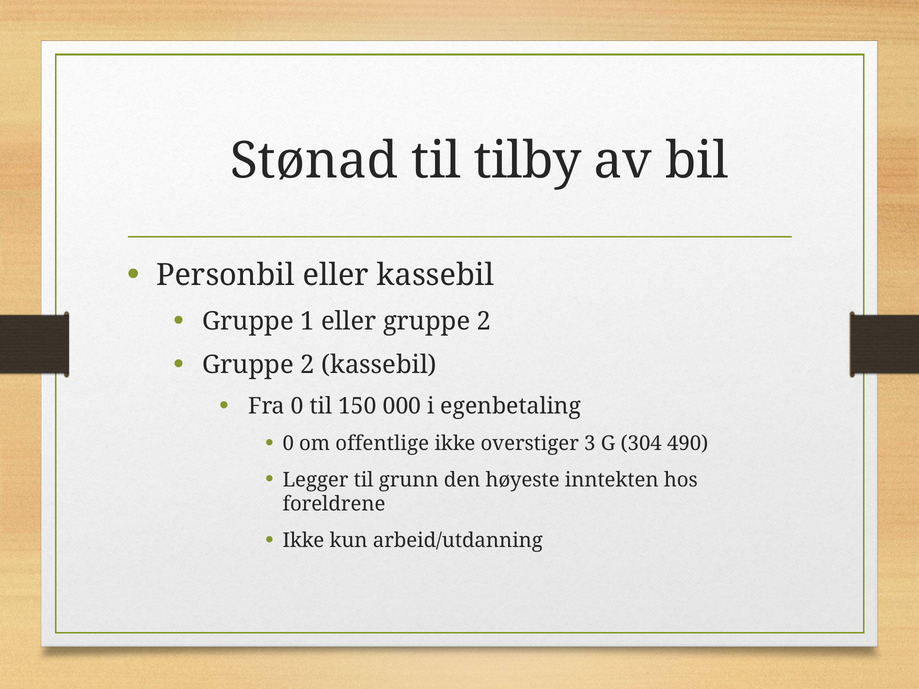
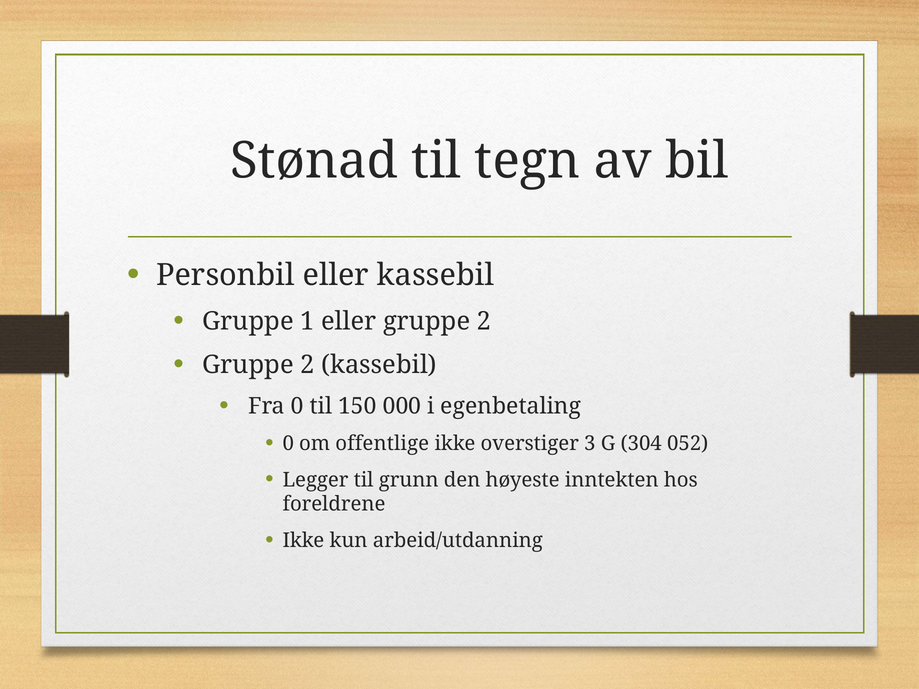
tilby: tilby -> tegn (527, 161)
490: 490 -> 052 (688, 444)
